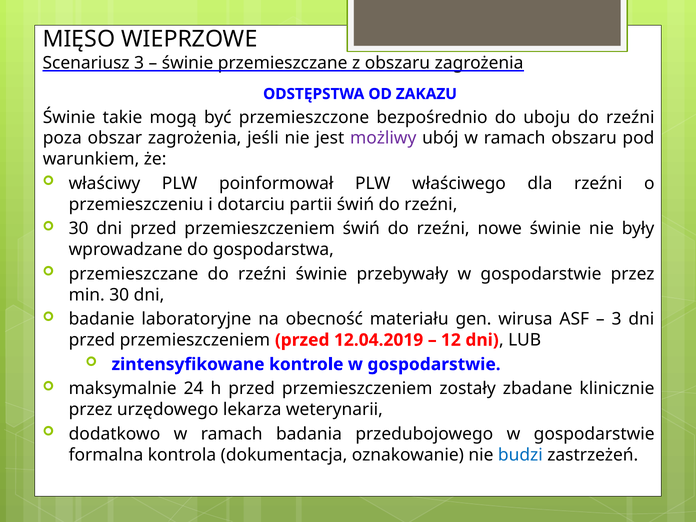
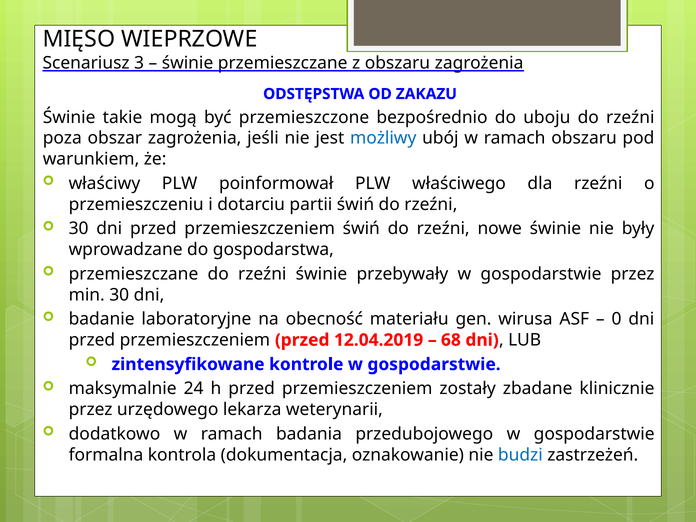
możliwy colour: purple -> blue (383, 138)
3: 3 -> 0 (617, 319)
12: 12 -> 68 (451, 340)
